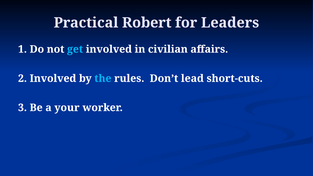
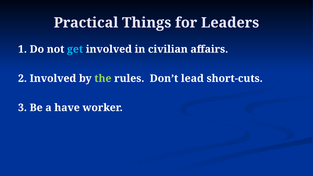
Robert: Robert -> Things (147, 23)
the colour: light blue -> light green (103, 78)
your: your -> have (67, 108)
